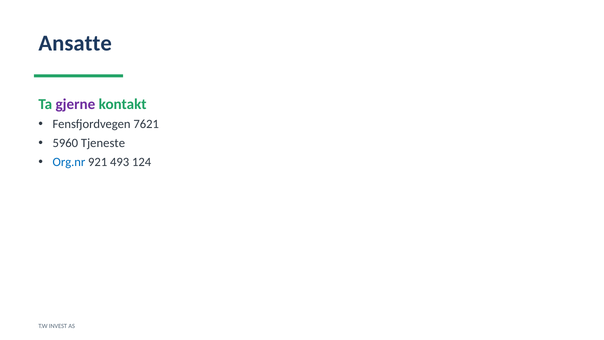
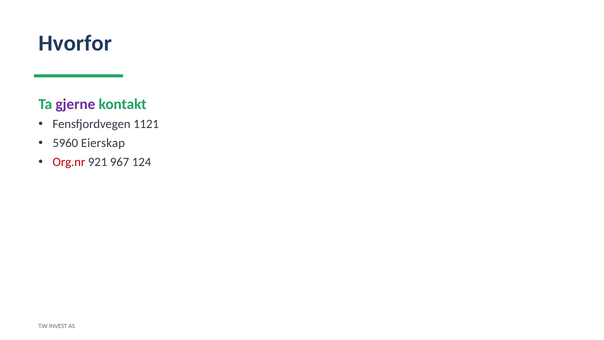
Ansatte: Ansatte -> Hvorfor (75, 43)
7621: 7621 -> 1121 (146, 124)
Tjeneste: Tjeneste -> Eierskap (103, 143)
Org.nr colour: blue -> red (69, 162)
493: 493 -> 967 (120, 162)
